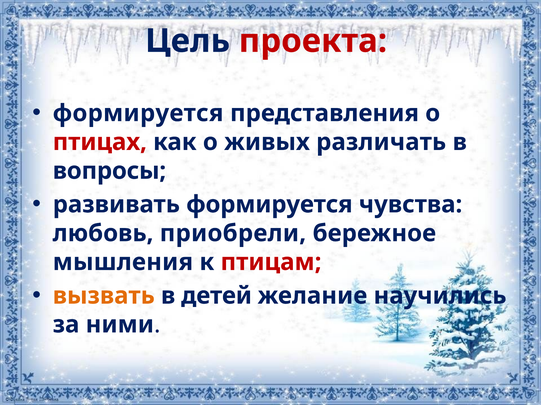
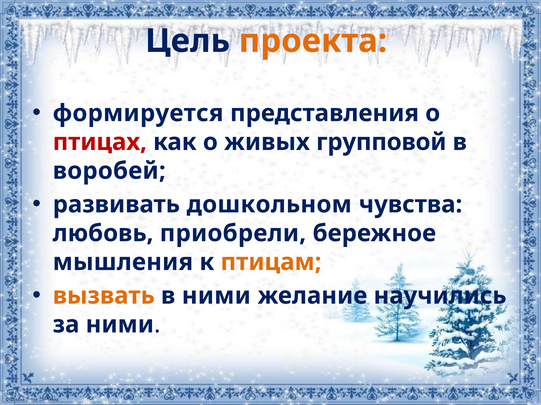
проекта colour: red -> orange (313, 41)
различать: различать -> групповой (381, 142)
вопросы: вопросы -> воробей (109, 171)
развивать формируется: формируется -> дошкольном (269, 205)
птицам colour: red -> orange (271, 263)
в детей: детей -> ними (216, 296)
